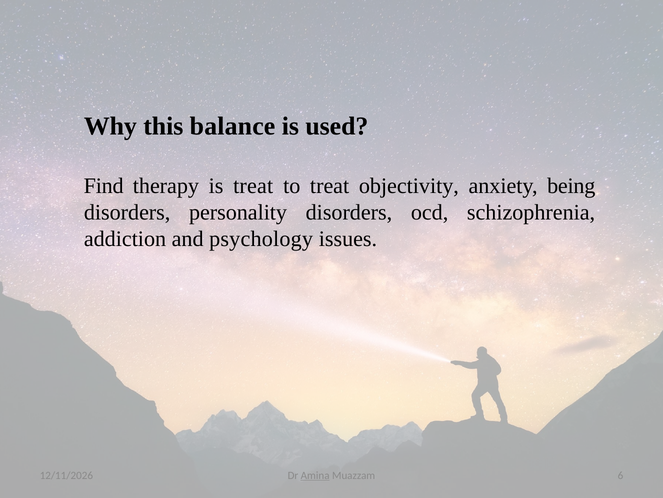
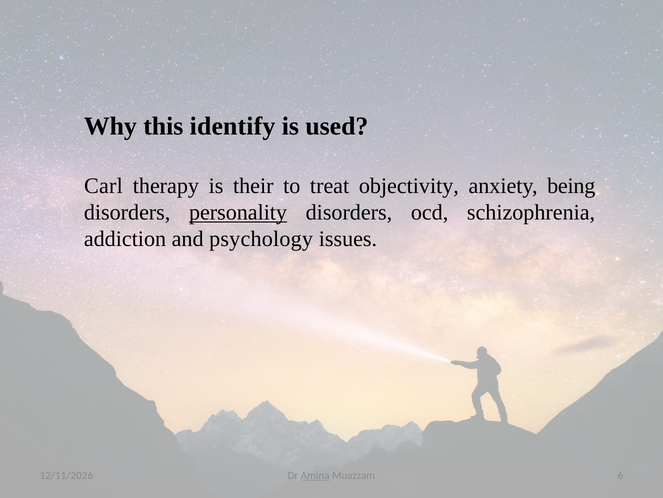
balance: balance -> identify (233, 126)
Find: Find -> Carl (103, 186)
is treat: treat -> their (253, 186)
personality underline: none -> present (238, 212)
